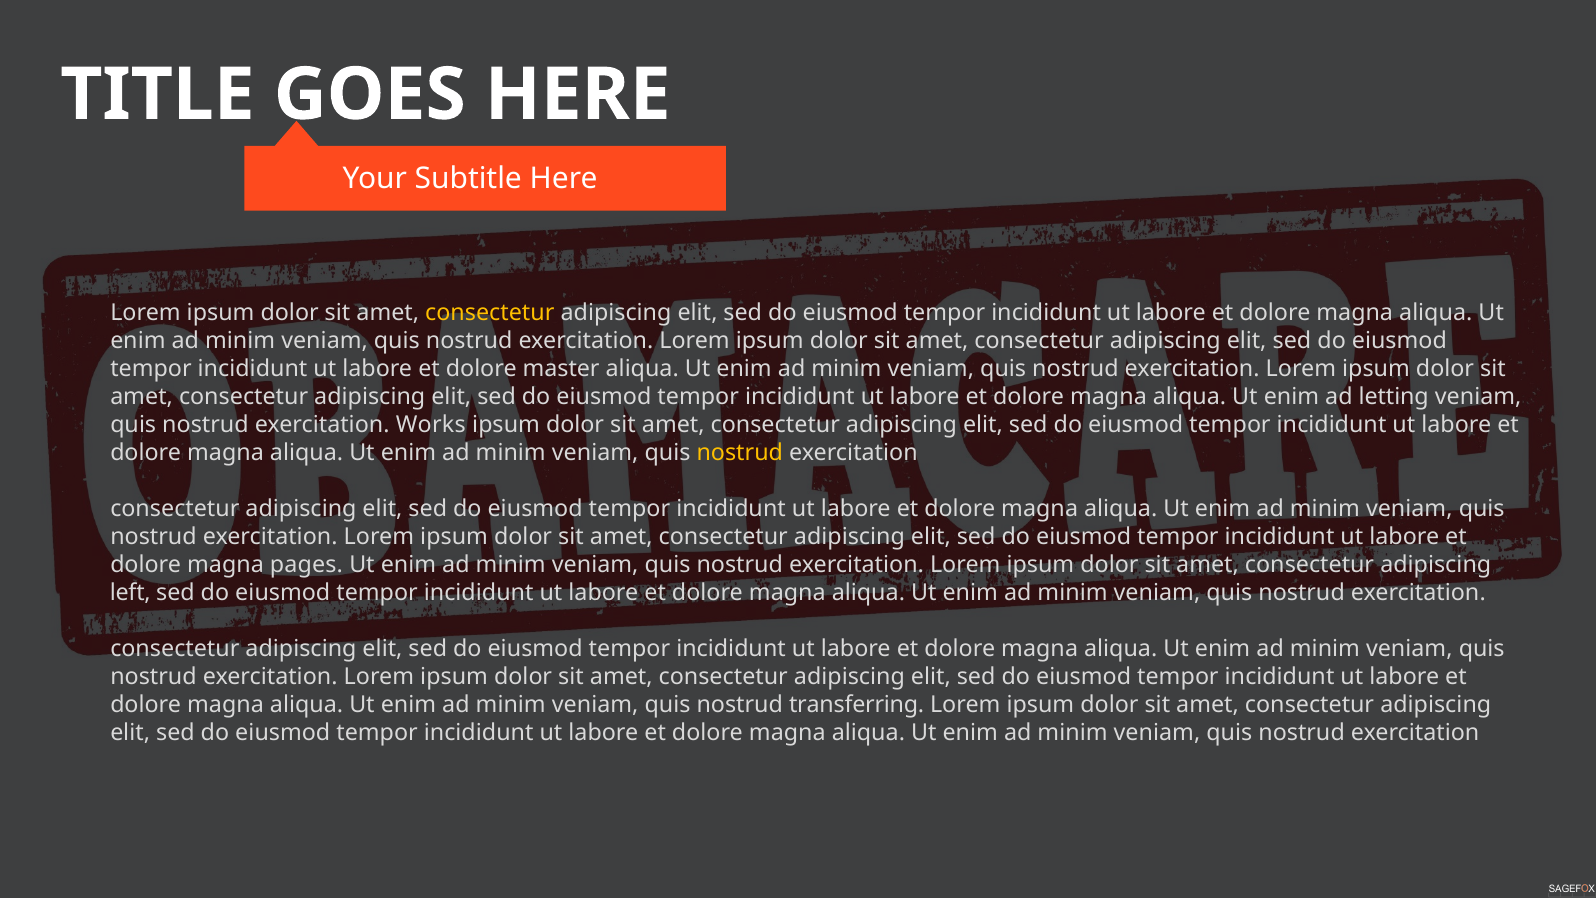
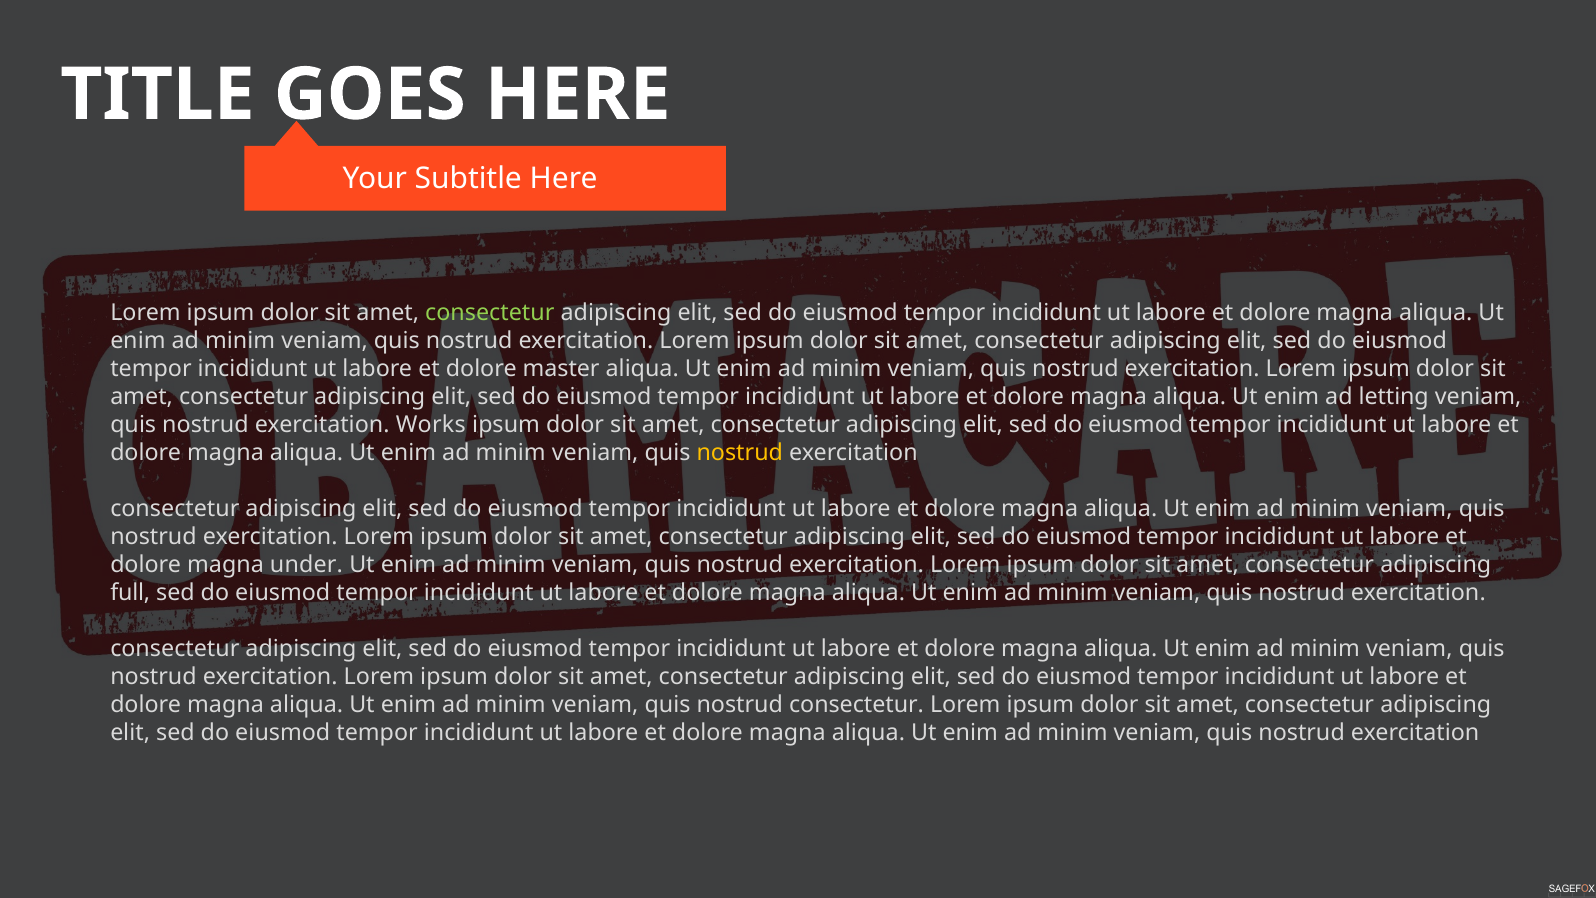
consectetur colour: yellow -> light green (490, 313)
pages: pages -> under (306, 565)
left: left -> full (130, 592)
nostrud transferring: transferring -> consectetur (857, 704)
